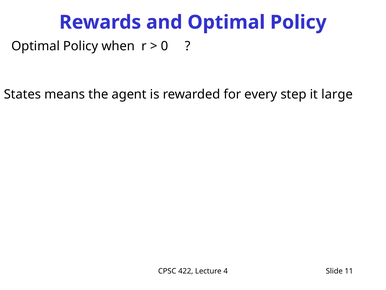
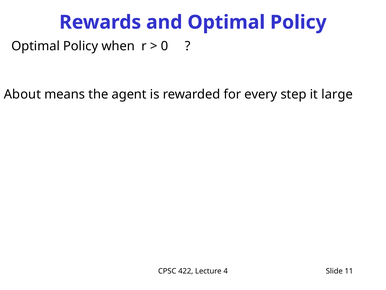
States: States -> About (22, 94)
